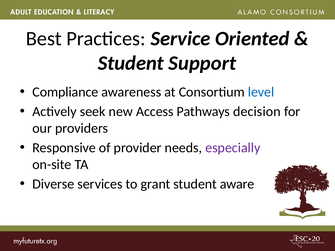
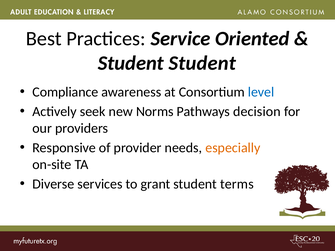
Student Support: Support -> Student (202, 63)
Access: Access -> Norms (155, 112)
especially colour: purple -> orange (233, 148)
aware: aware -> terms (237, 184)
